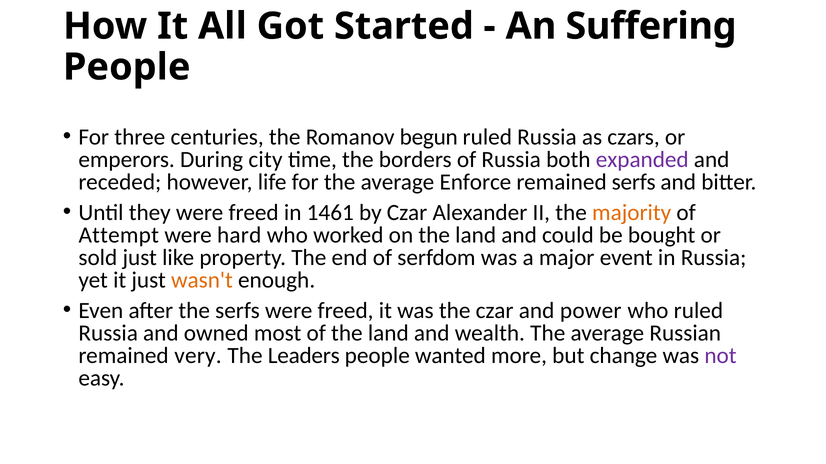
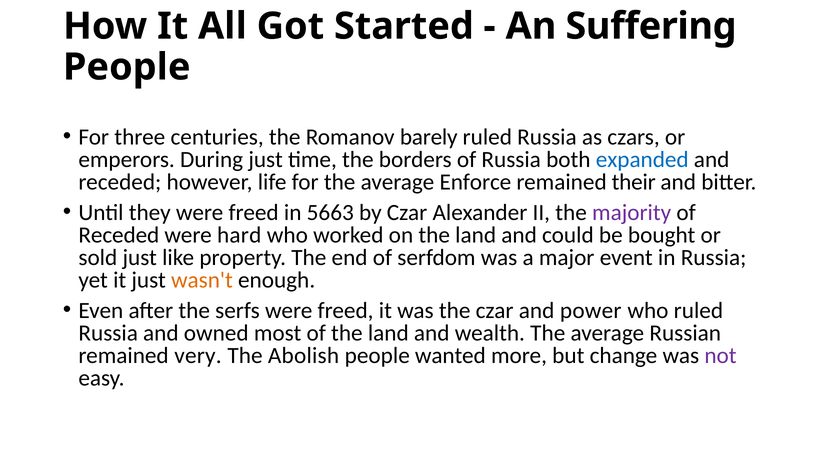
begun: begun -> barely (429, 137)
During city: city -> just (266, 160)
expanded colour: purple -> blue (642, 160)
remained serfs: serfs -> their (634, 182)
1461: 1461 -> 5663 (330, 213)
majority colour: orange -> purple (632, 213)
Attempt: Attempt -> Receded (119, 235)
Leaders: Leaders -> Abolish (304, 356)
